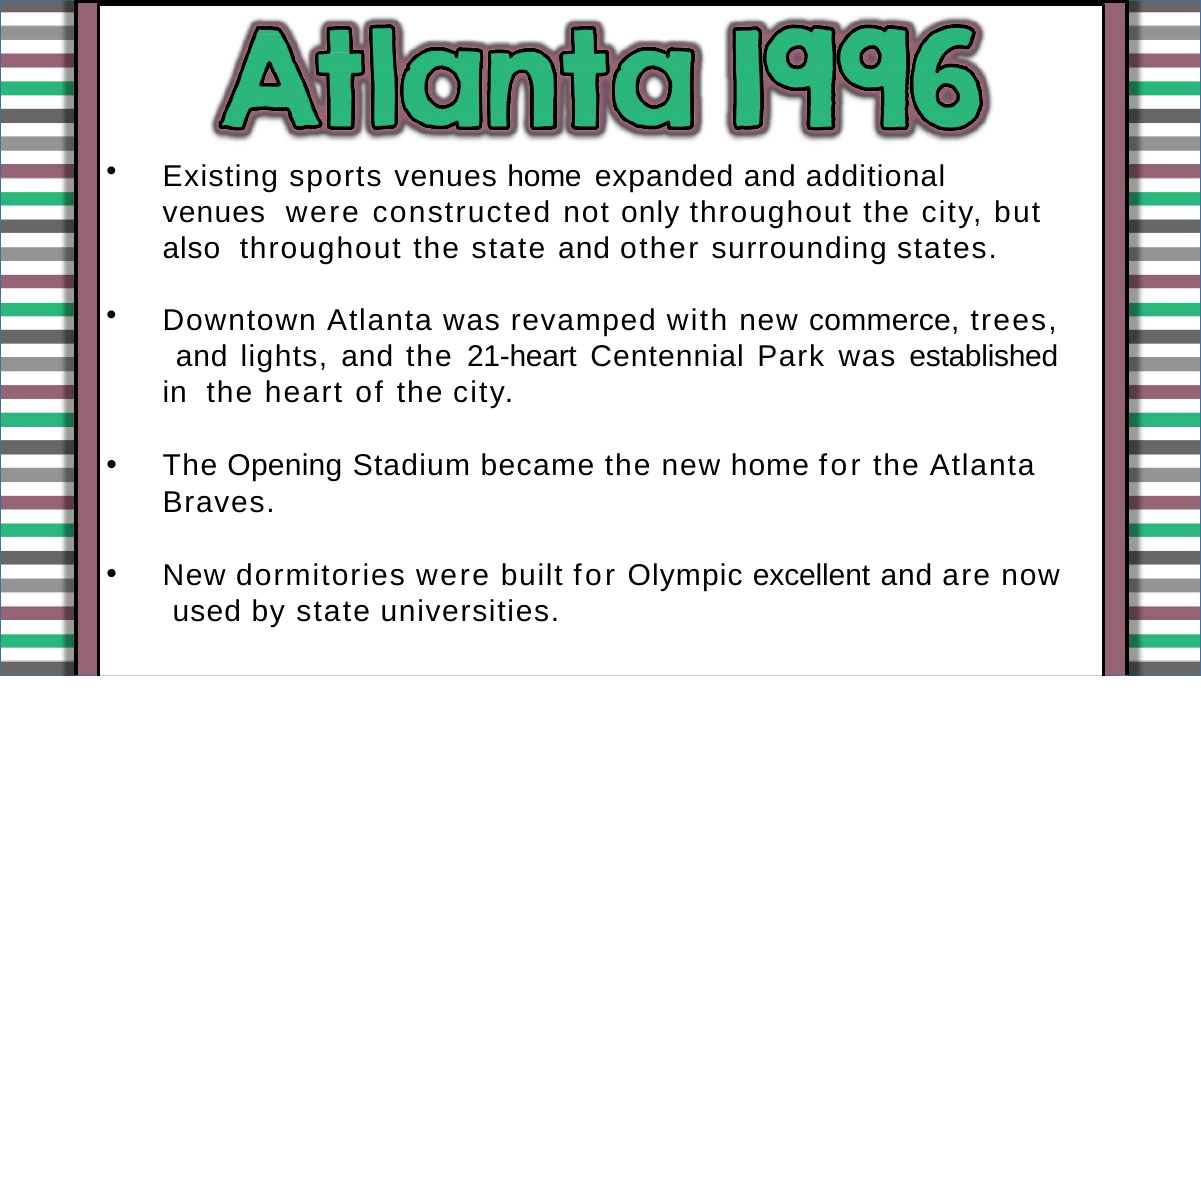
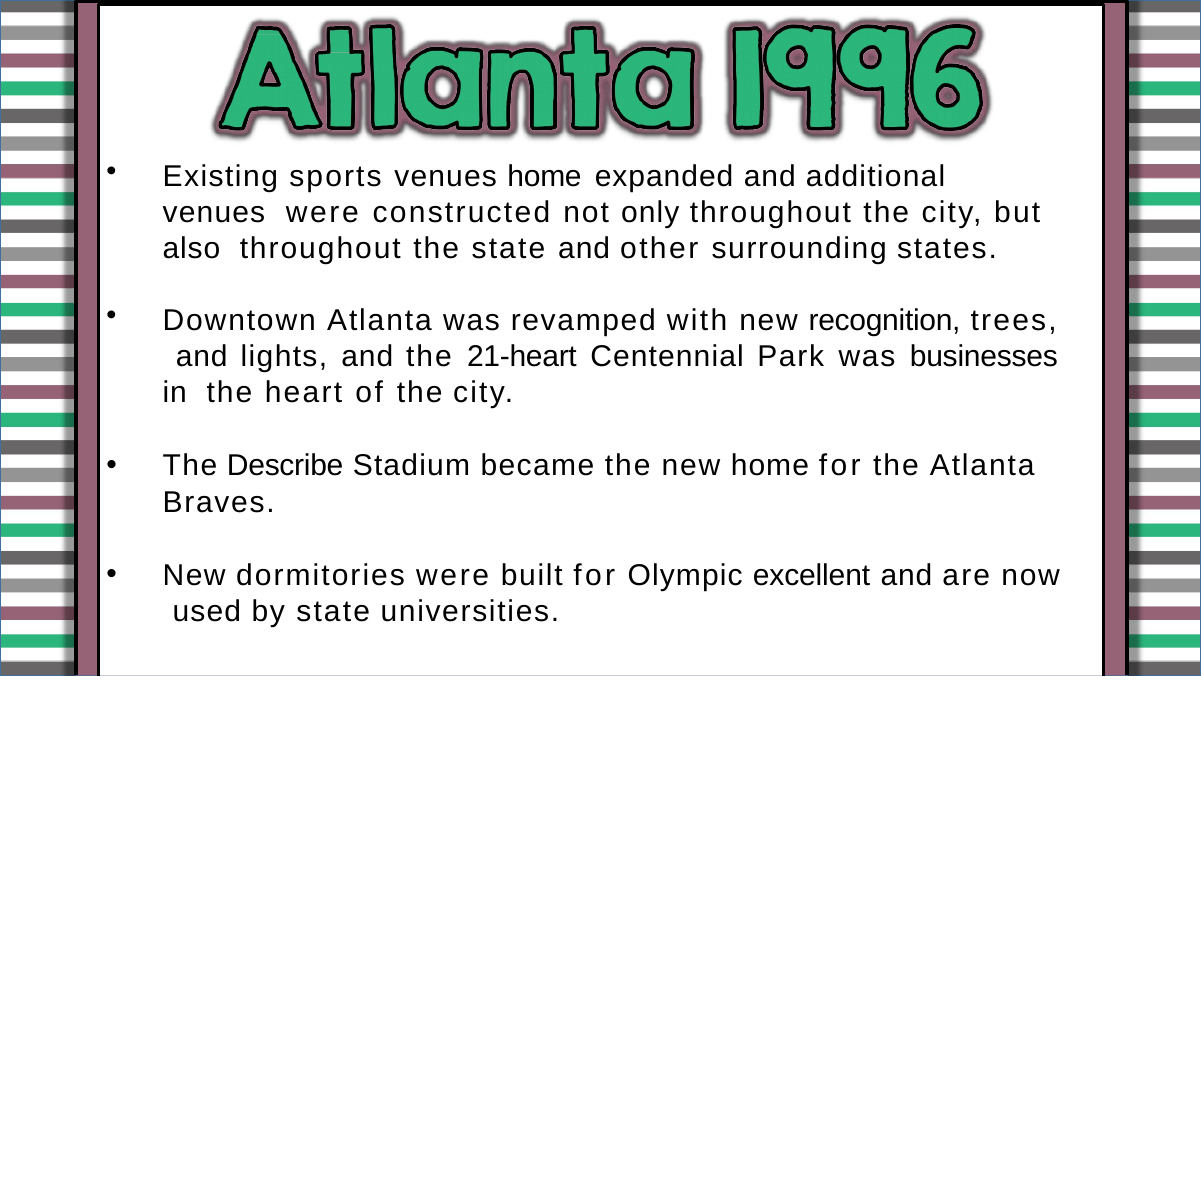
commerce: commerce -> recognition (885, 320)
established: established -> businesses (984, 356)
Opening: Opening -> Describe (285, 466)
